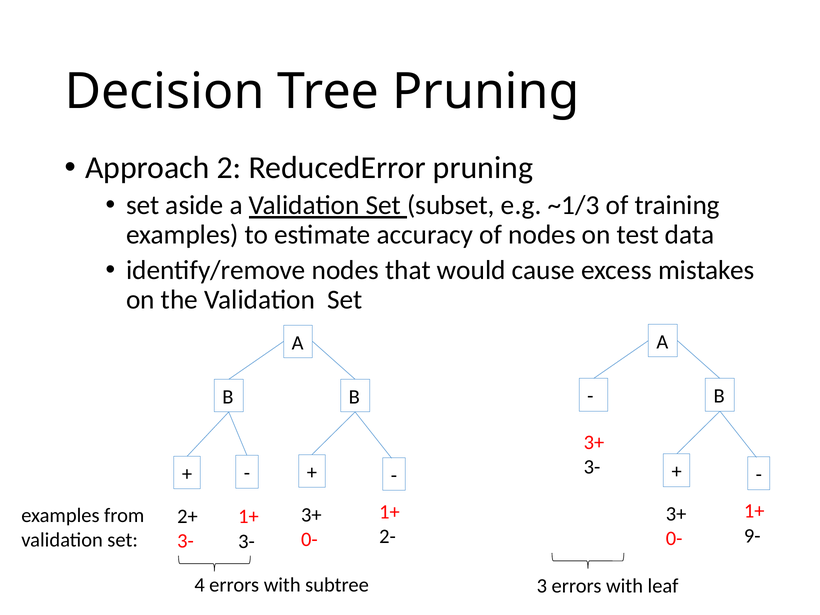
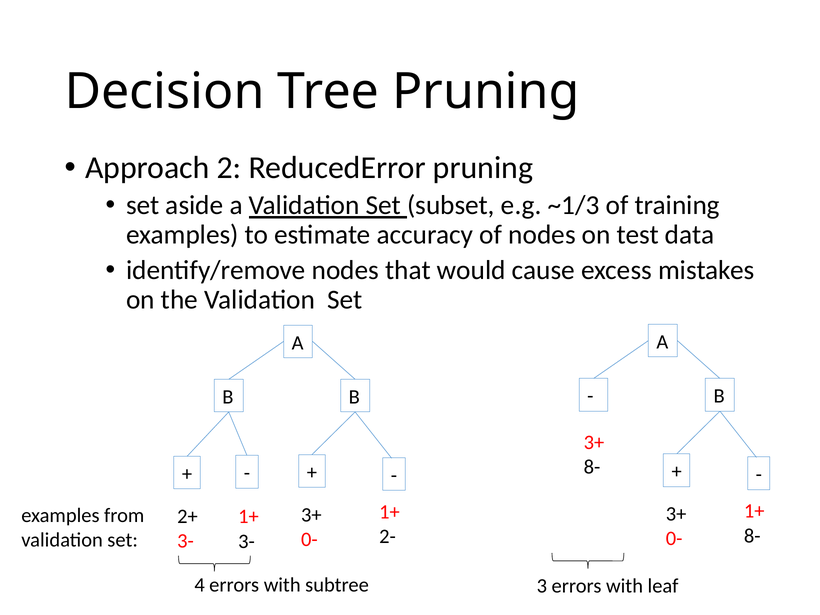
3-: 3- -> 8- (592, 467)
9-: 9- -> 8- (752, 536)
